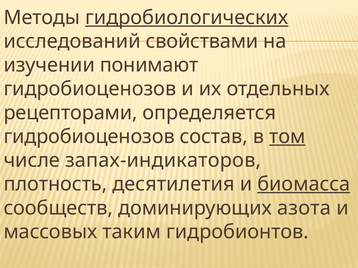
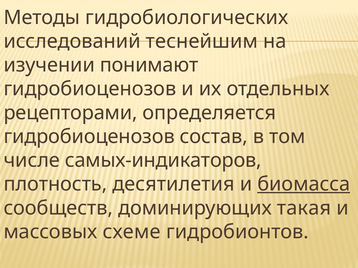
гидробиологических underline: present -> none (187, 18)
свойствами: свойствами -> теснейшим (202, 41)
том underline: present -> none (287, 137)
запах-индикаторов: запах-индикаторов -> самых-индикаторов (163, 161)
азота: азота -> такая (304, 208)
таким: таким -> схеме (132, 232)
